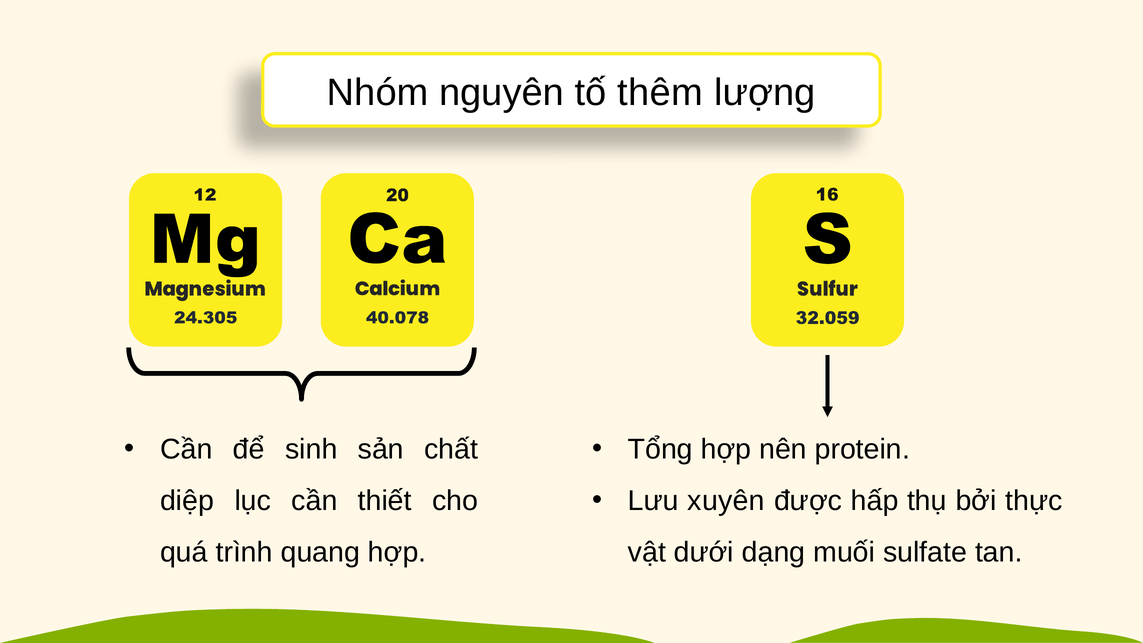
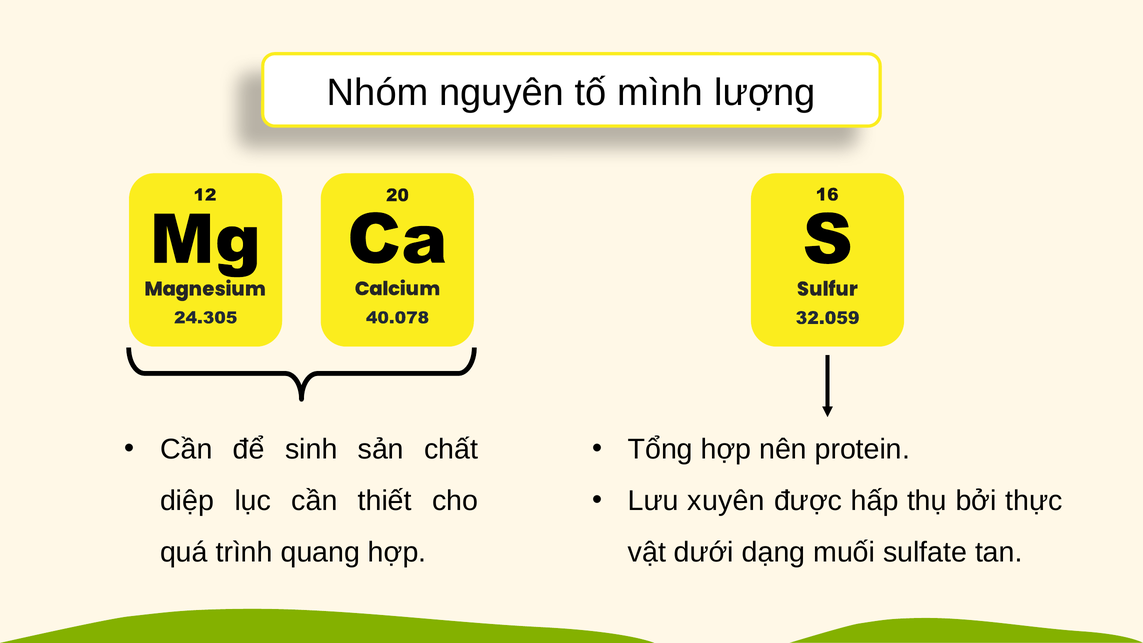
thêm: thêm -> mình (660, 93)
